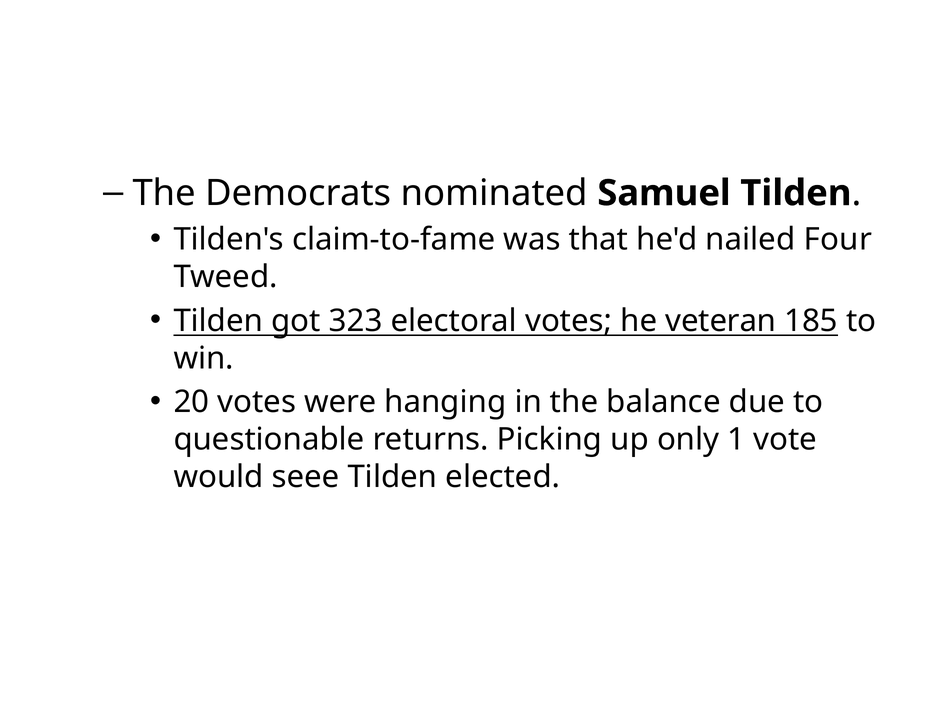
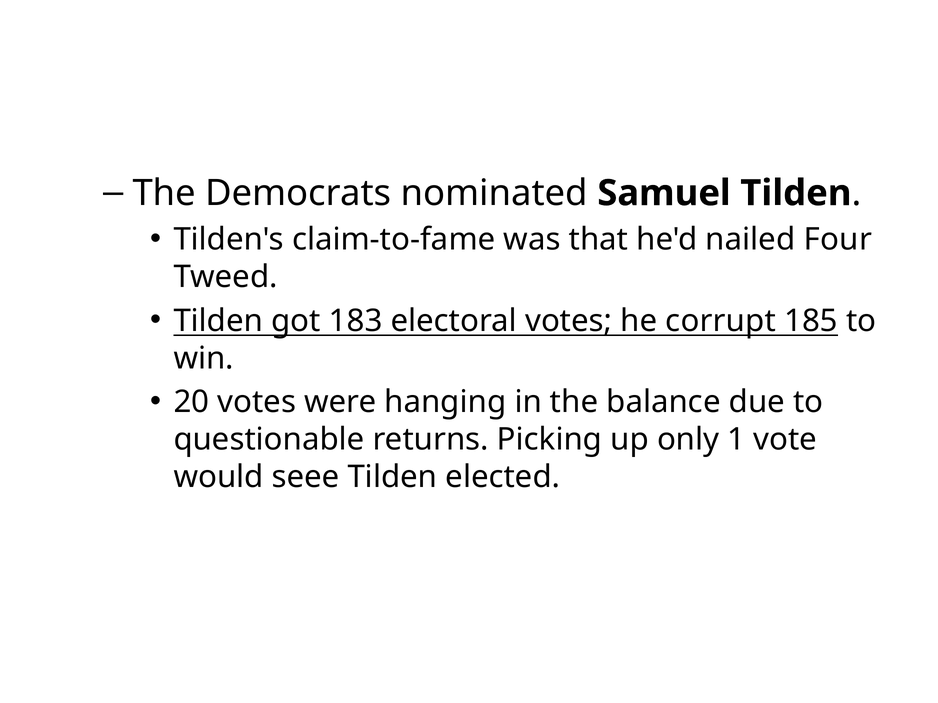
323: 323 -> 183 (356, 321)
veteran: veteran -> corrupt (721, 321)
